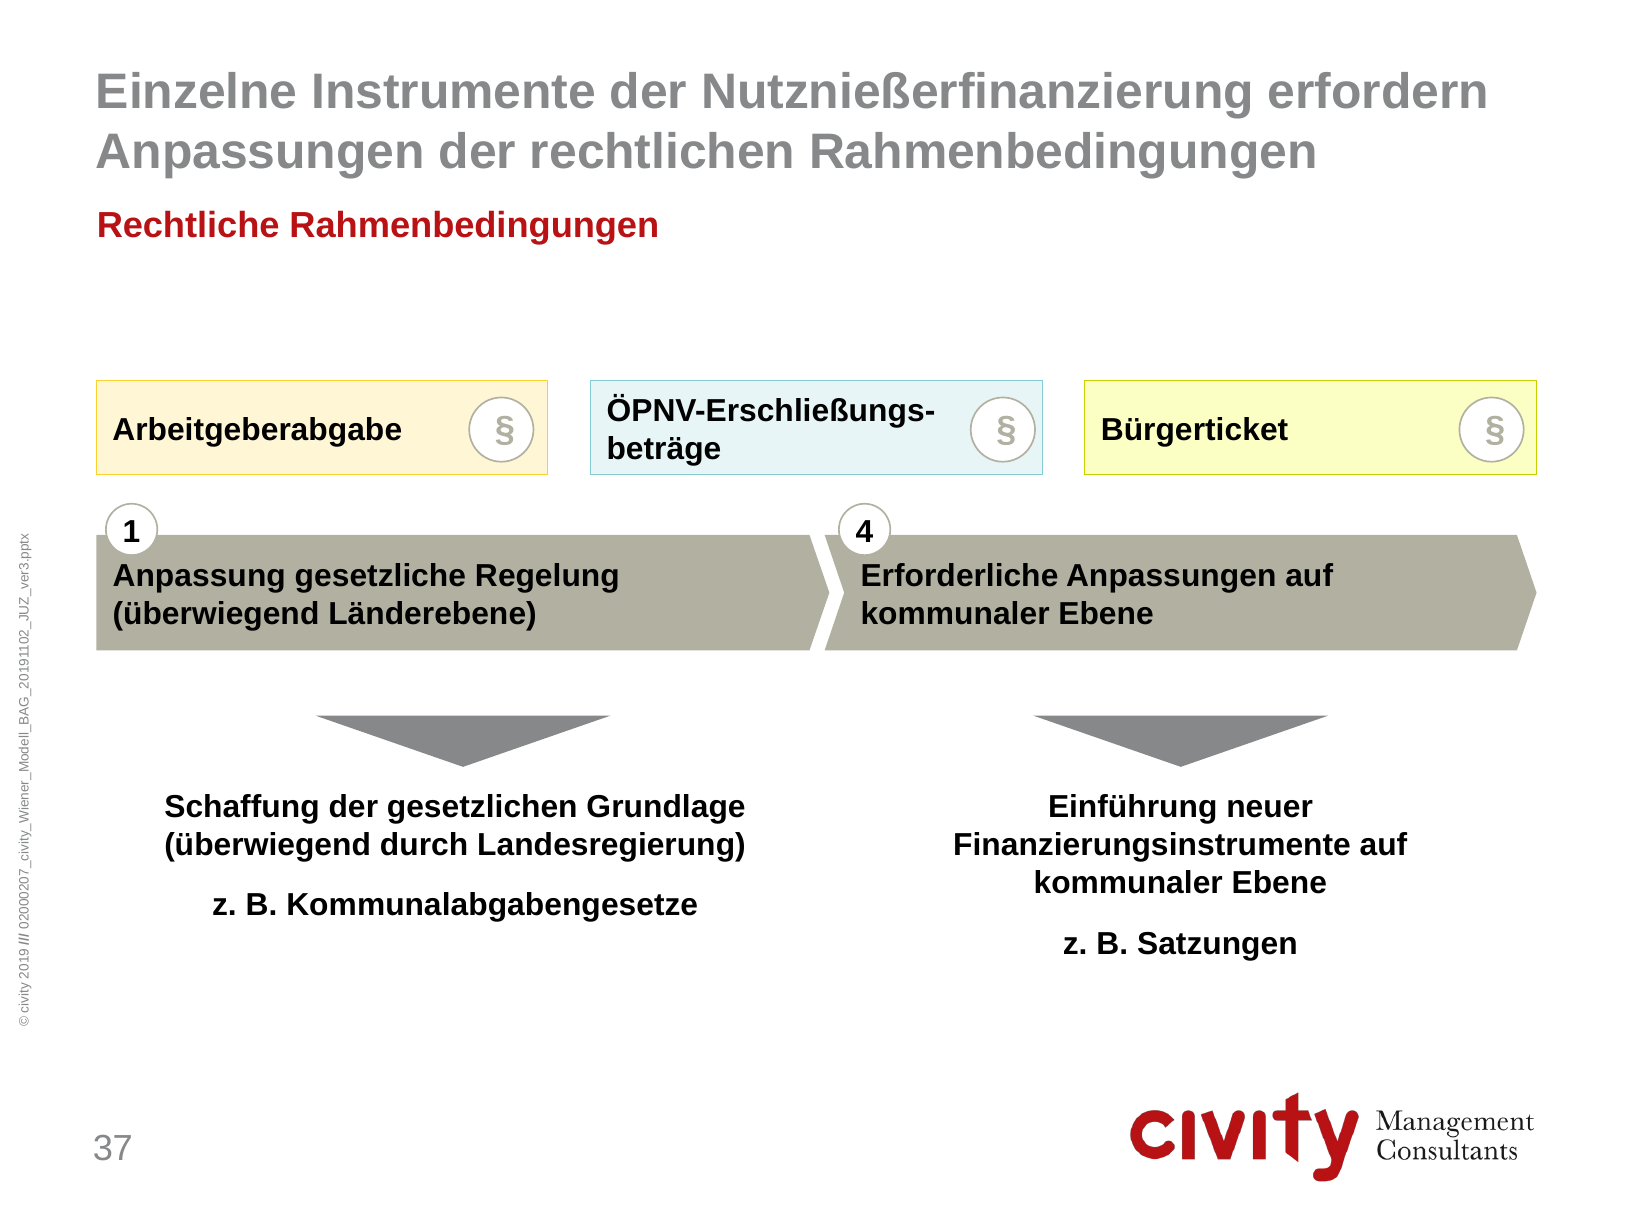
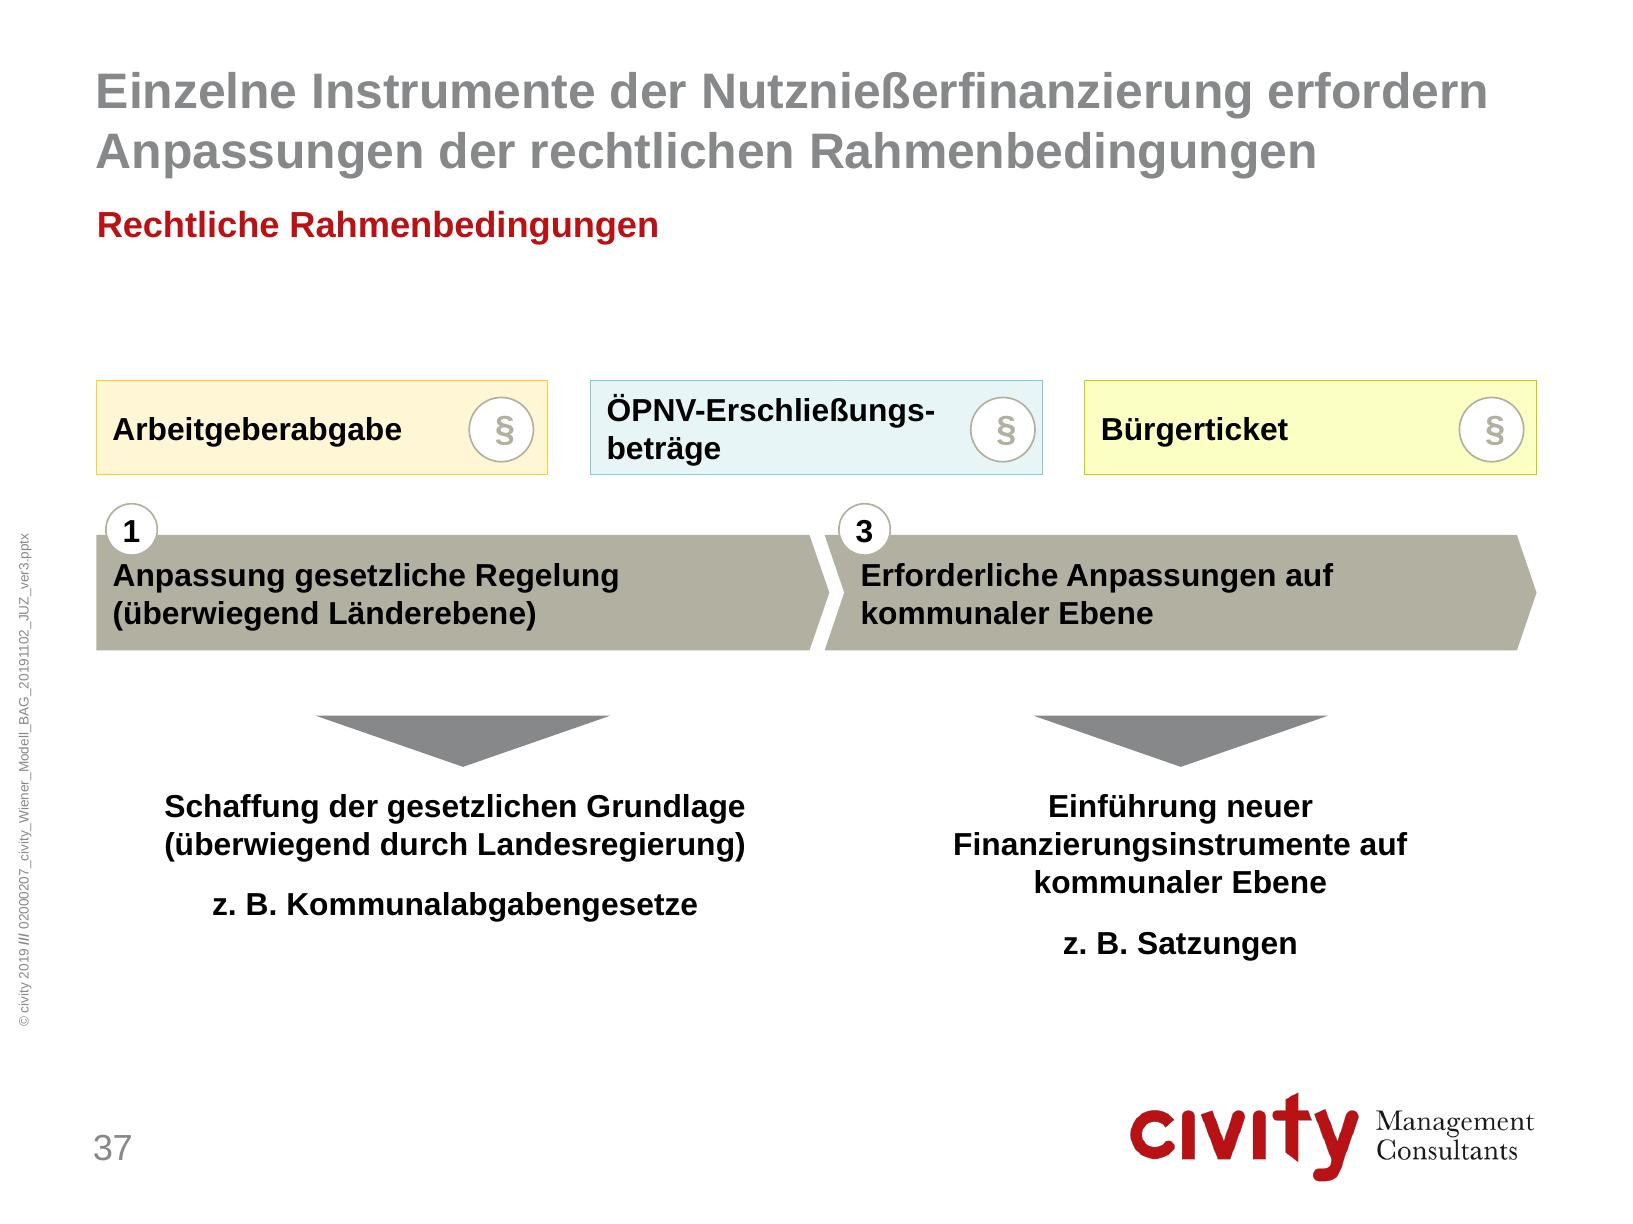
1 4: 4 -> 3 (864, 532)
